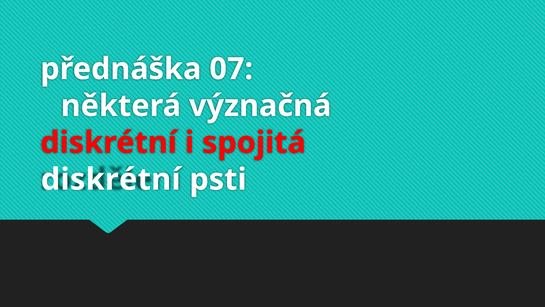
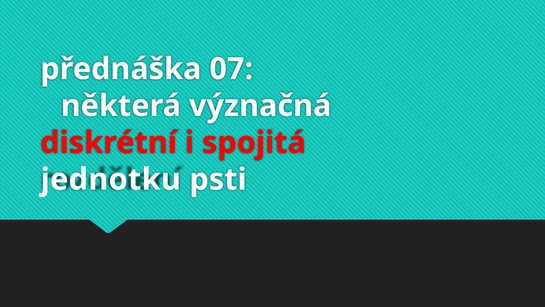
diskrétní: diskrétní -> jednotku (111, 179)
